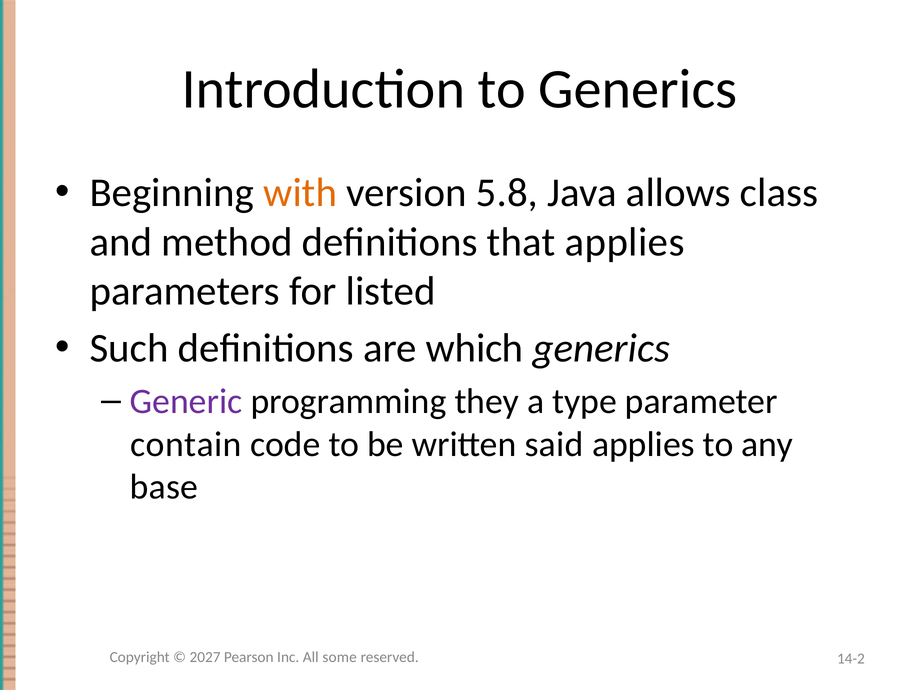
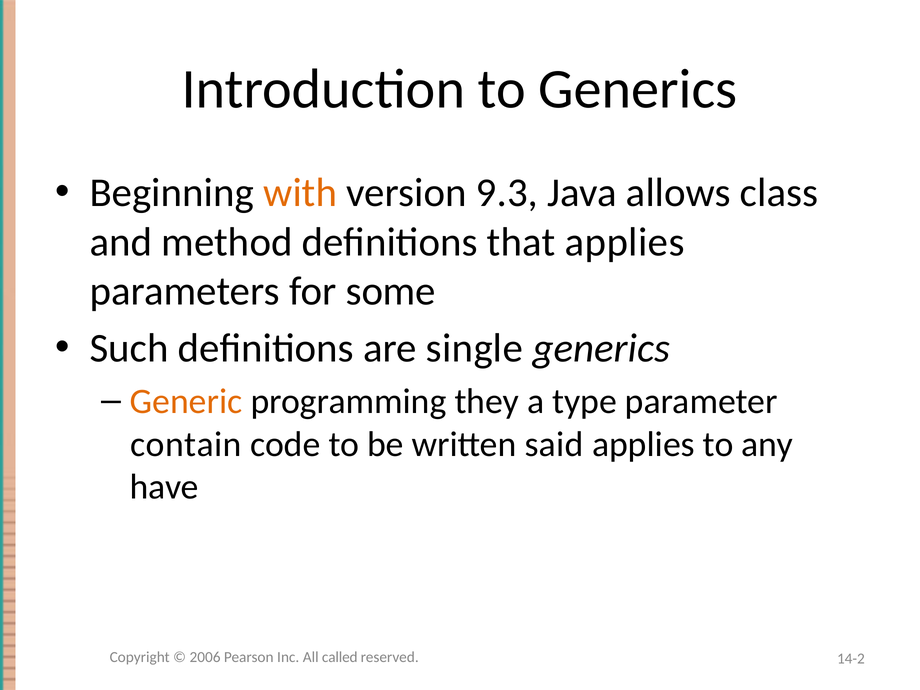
5.8: 5.8 -> 9.3 (507, 193)
listed: listed -> some (391, 291)
which: which -> single (474, 348)
Generic colour: purple -> orange (186, 401)
base: base -> have (164, 487)
2027: 2027 -> 2006 (205, 657)
some: some -> called (340, 657)
